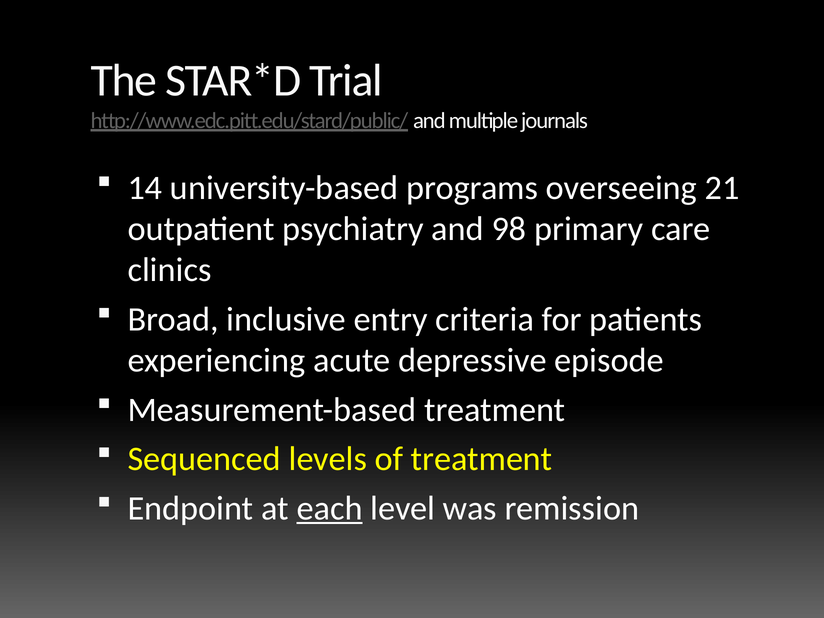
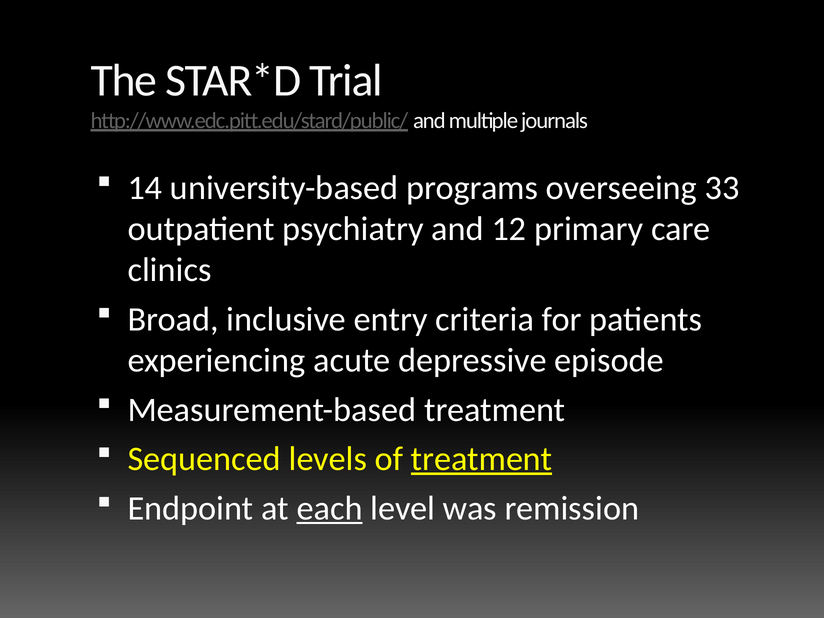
21: 21 -> 33 (722, 188)
98: 98 -> 12 (509, 229)
treatment underline: none -> present (482, 459)
